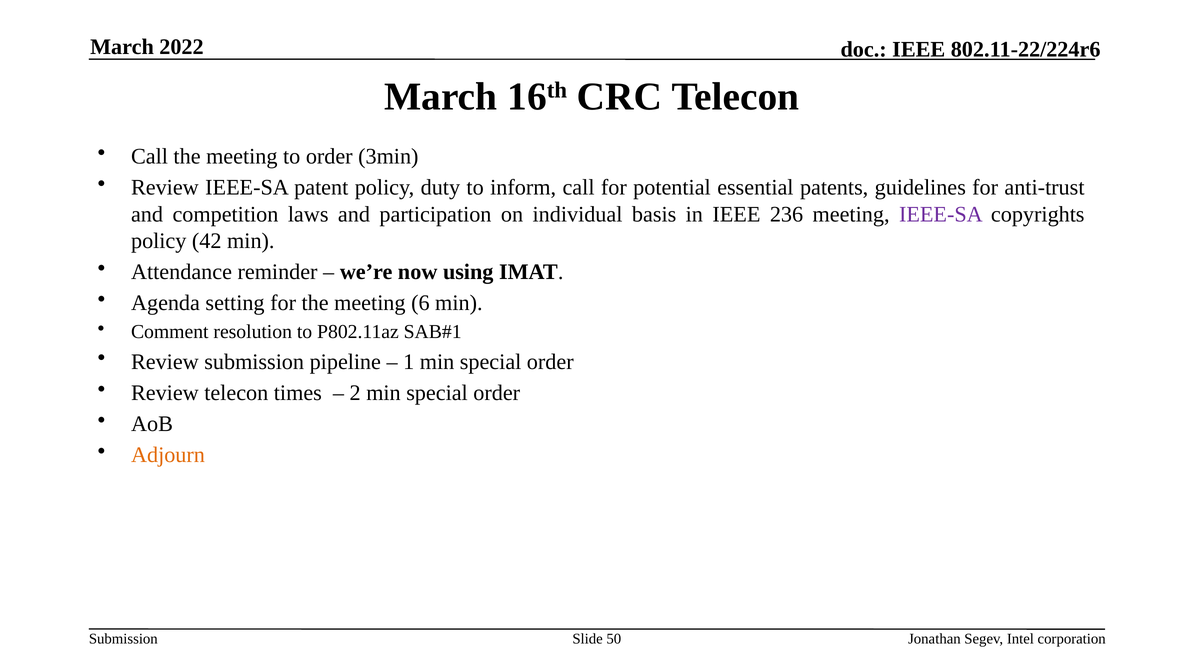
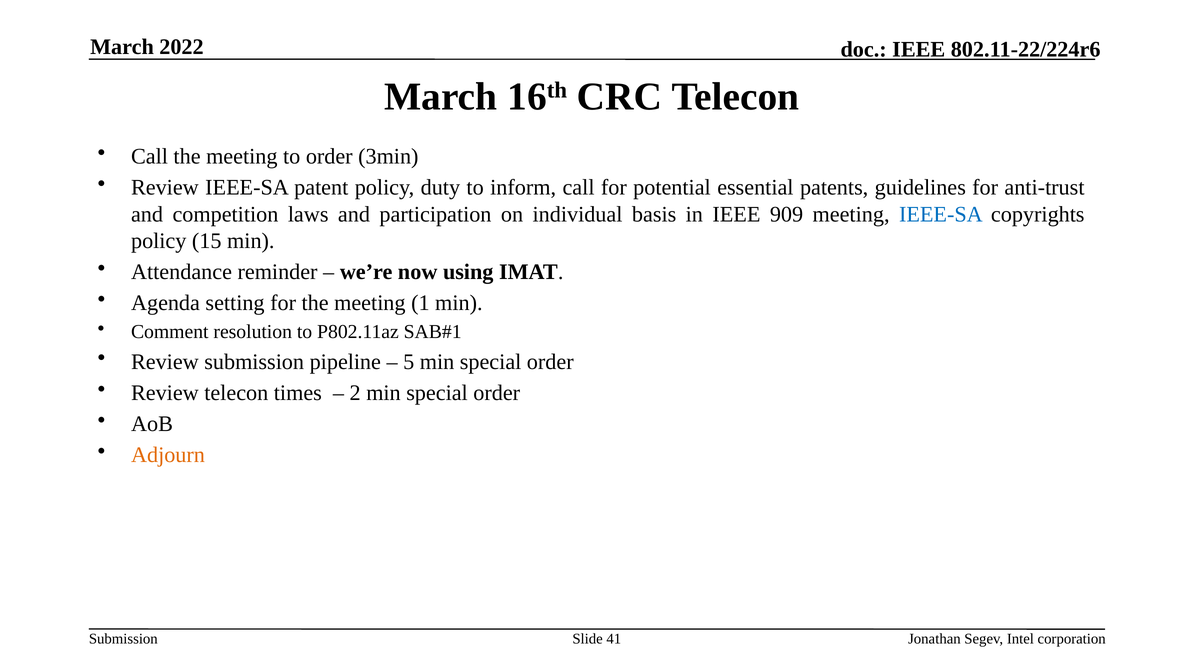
236: 236 -> 909 (787, 214)
IEEE-SA colour: purple -> blue (941, 214)
42: 42 -> 15 (207, 241)
6: 6 -> 1 (420, 303)
1: 1 -> 5 (409, 362)
50: 50 -> 41 (614, 639)
